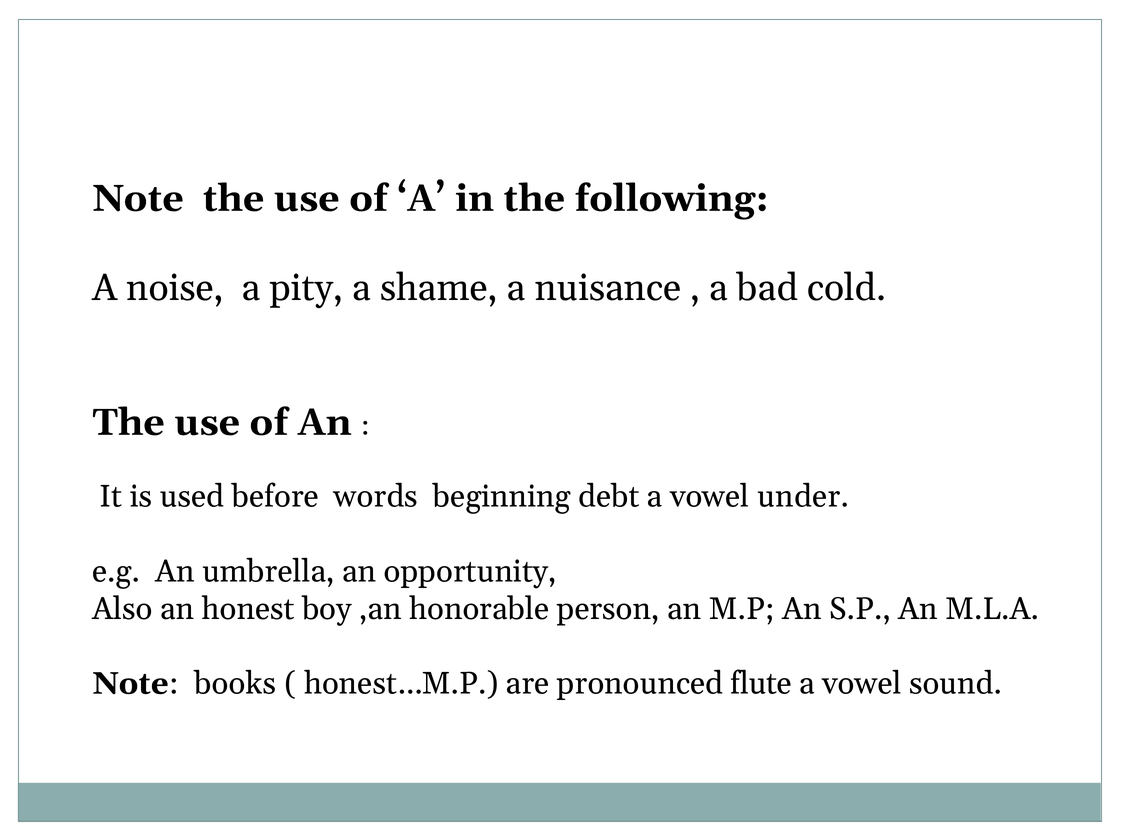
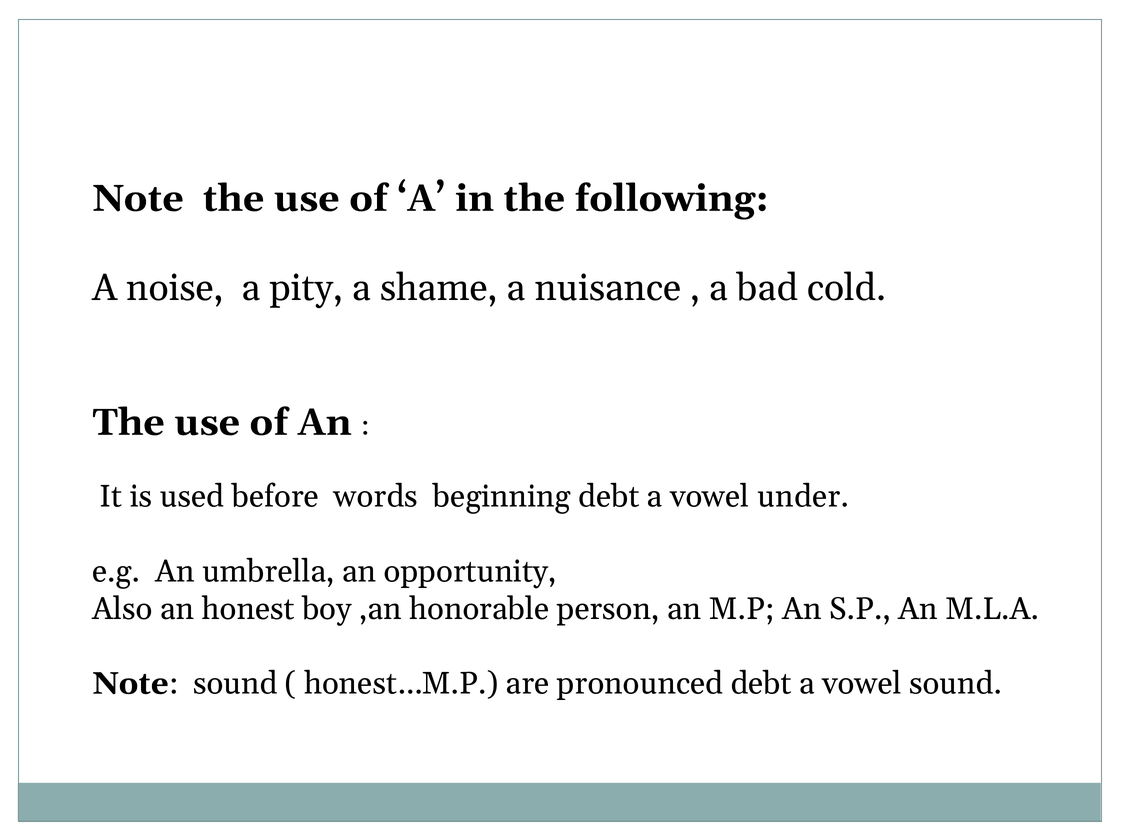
Note books: books -> sound (235, 684)
pronounced flute: flute -> debt (761, 684)
